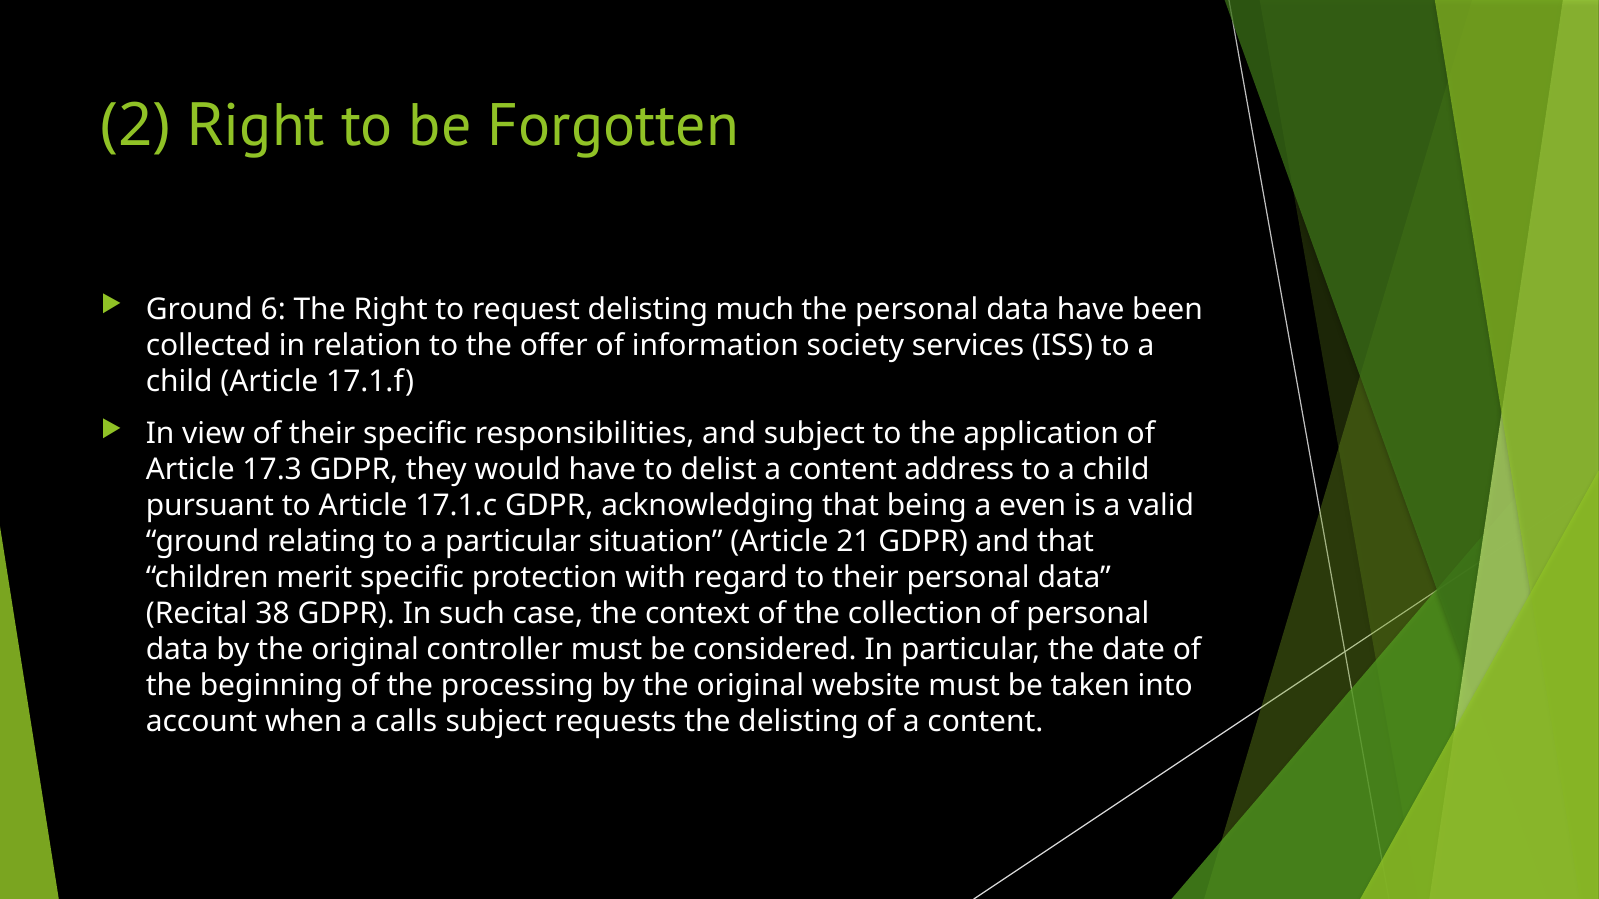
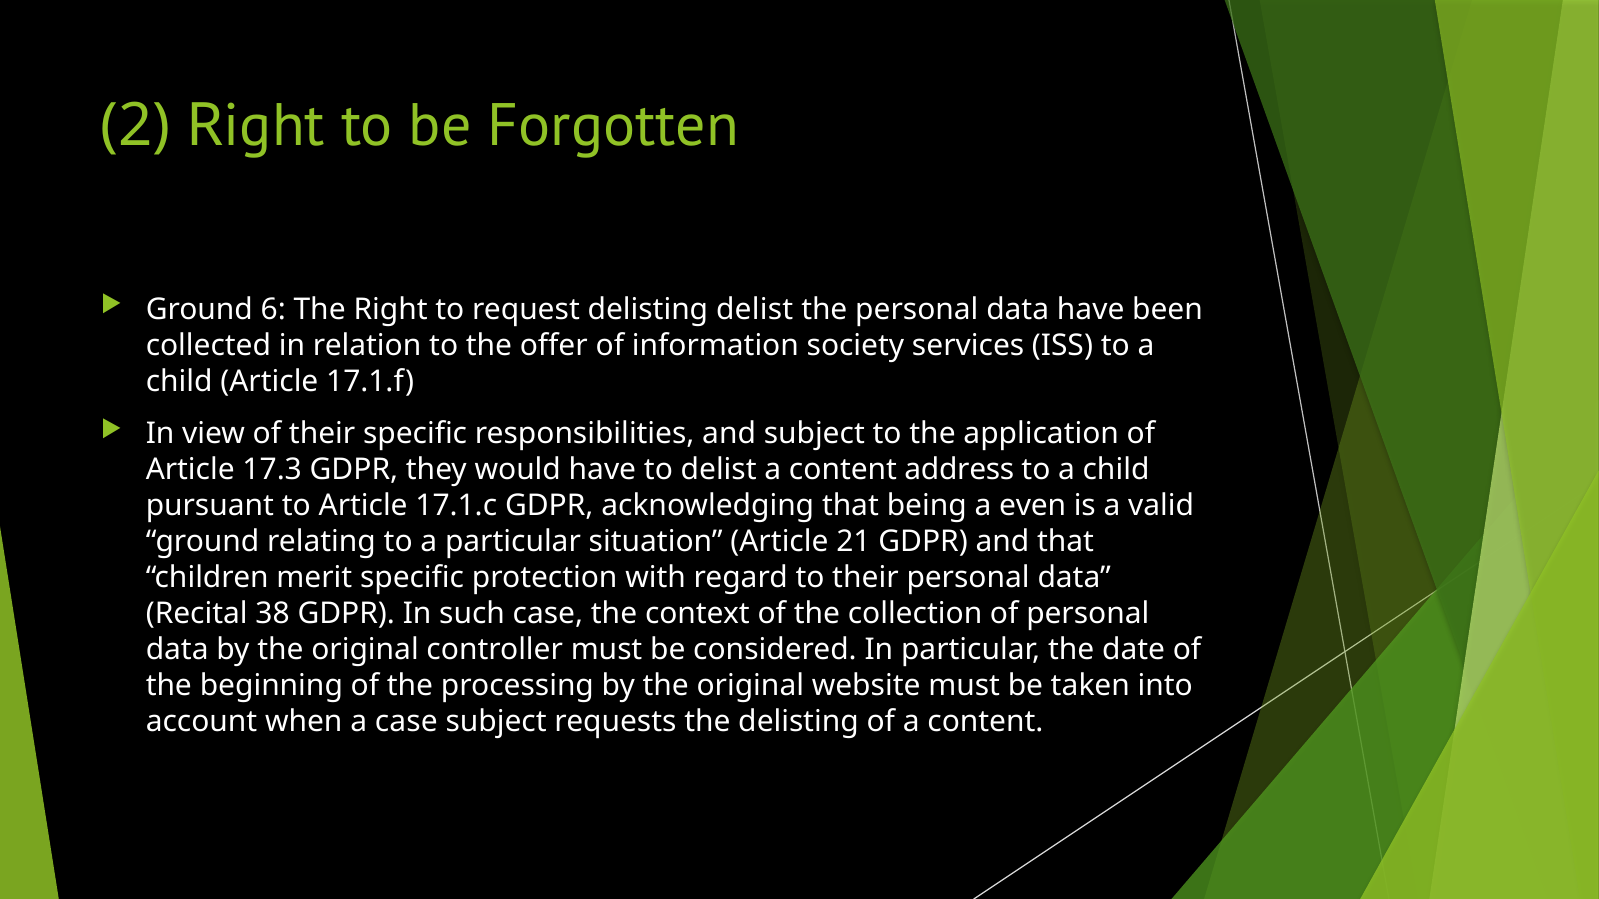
delisting much: much -> delist (755, 309)
a calls: calls -> case (406, 722)
